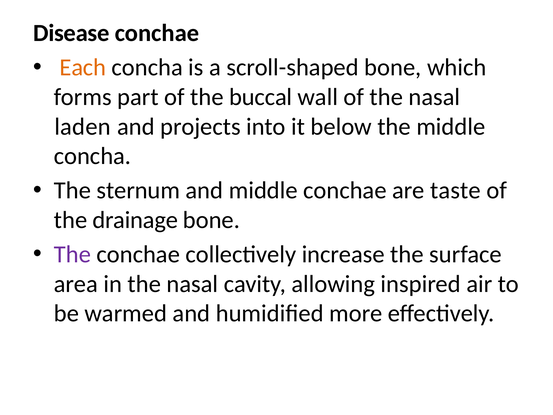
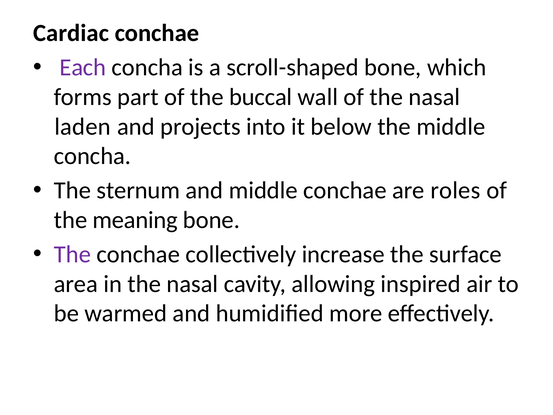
Disease: Disease -> Cardiac (71, 33)
Each colour: orange -> purple (83, 67)
taste: taste -> roles (455, 190)
drainage: drainage -> meaning (135, 220)
